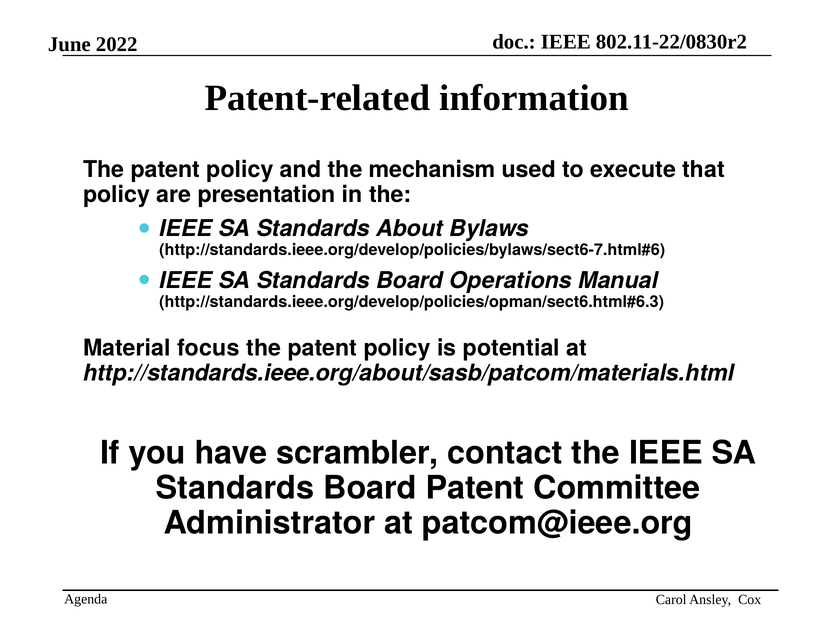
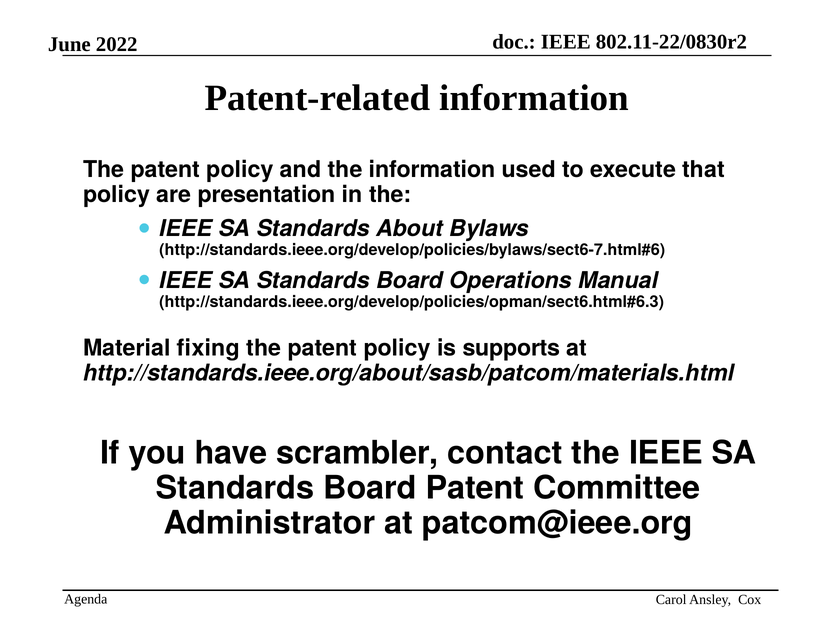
the mechanism: mechanism -> information (432, 170)
focus: focus -> fixing (208, 348)
potential: potential -> supports (511, 348)
